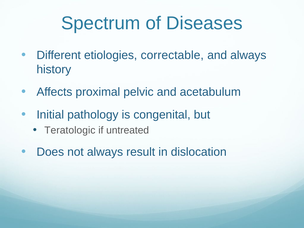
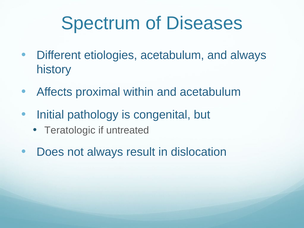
etiologies correctable: correctable -> acetabulum (172, 55)
pelvic: pelvic -> within (138, 92)
